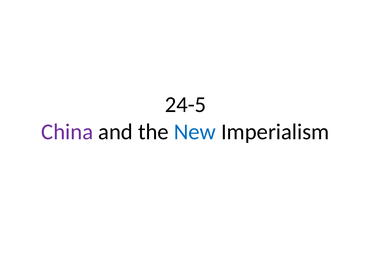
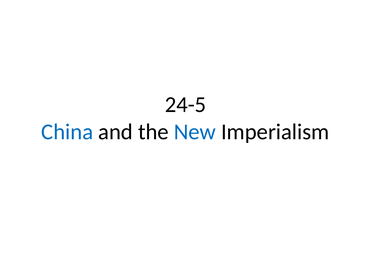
China colour: purple -> blue (67, 131)
